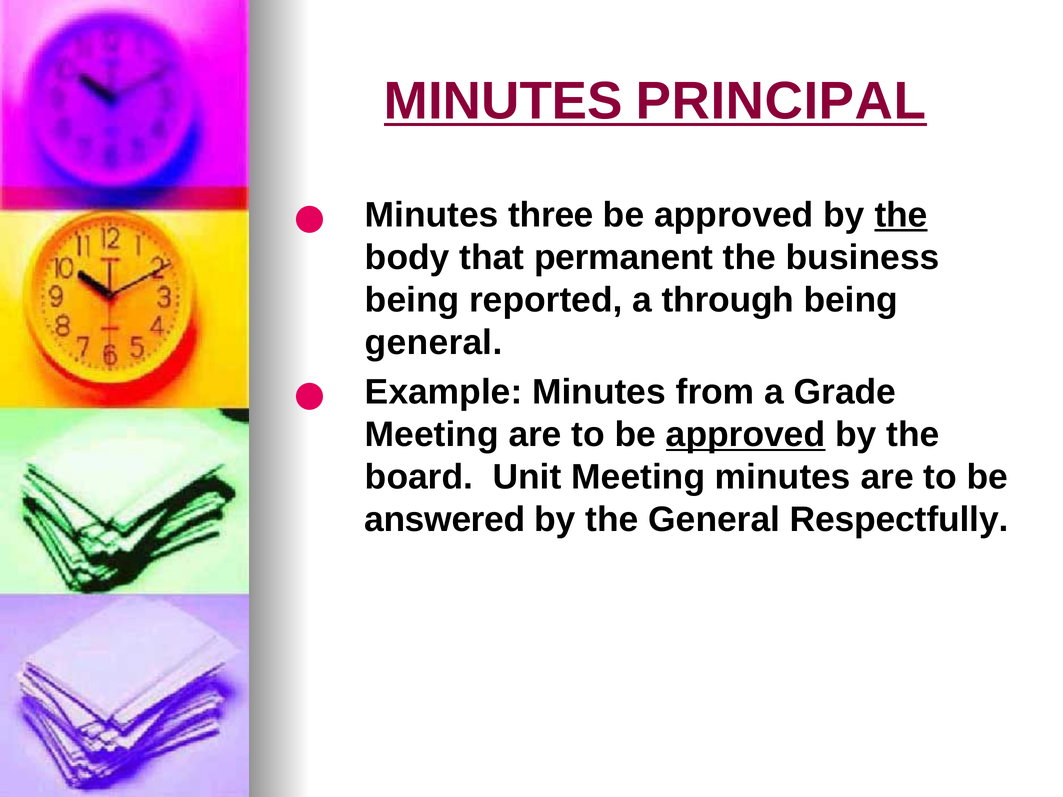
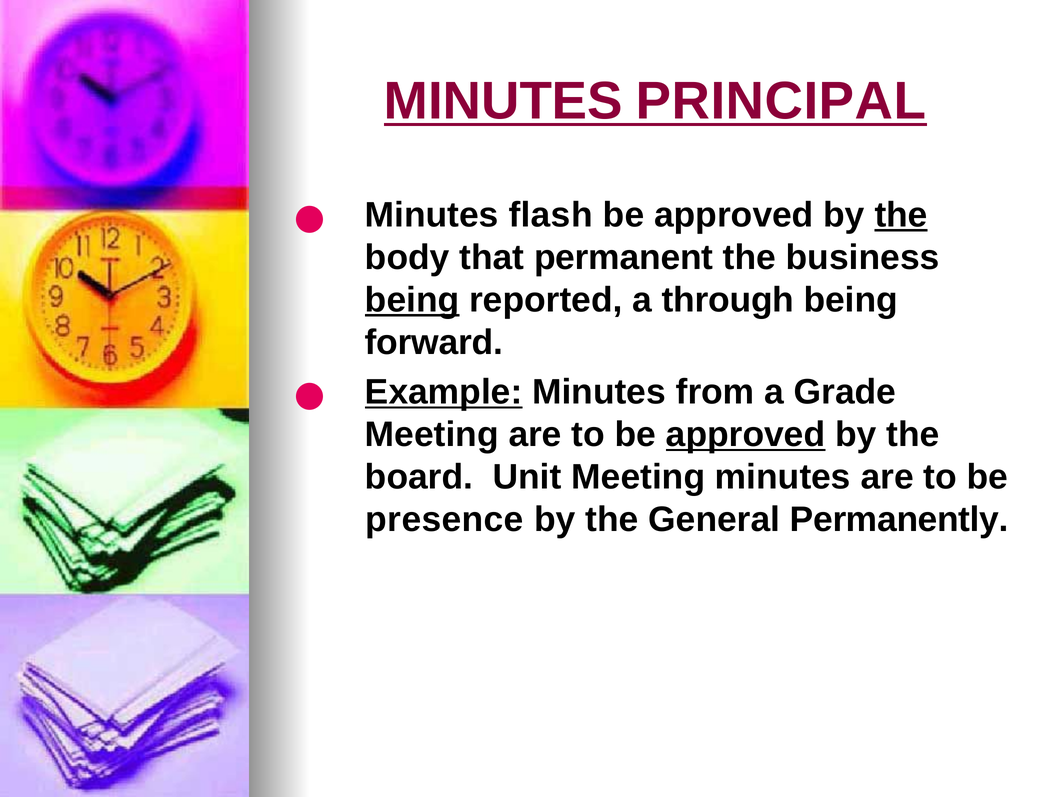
three: three -> flash (551, 215)
being underline: none -> present (412, 300)
general: general -> forward (434, 343)
Example underline: none -> present (444, 392)
answered: answered -> presence (444, 520)
Respectfully: Respectfully -> Permanently (899, 520)
